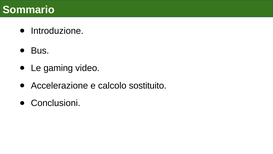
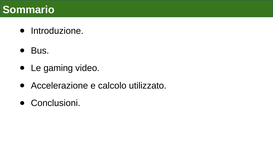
sostituito: sostituito -> utilizzato (148, 85)
